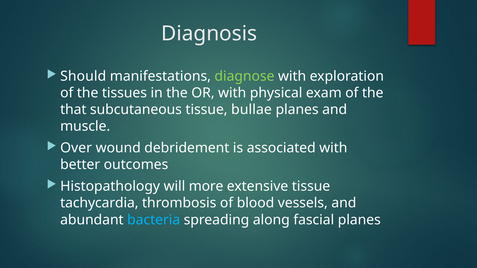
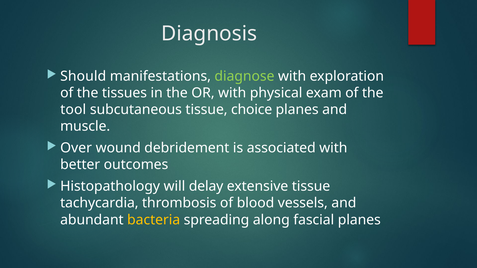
that: that -> tool (73, 110)
bullae: bullae -> choice (252, 110)
more: more -> delay (206, 187)
bacteria colour: light blue -> yellow (154, 220)
